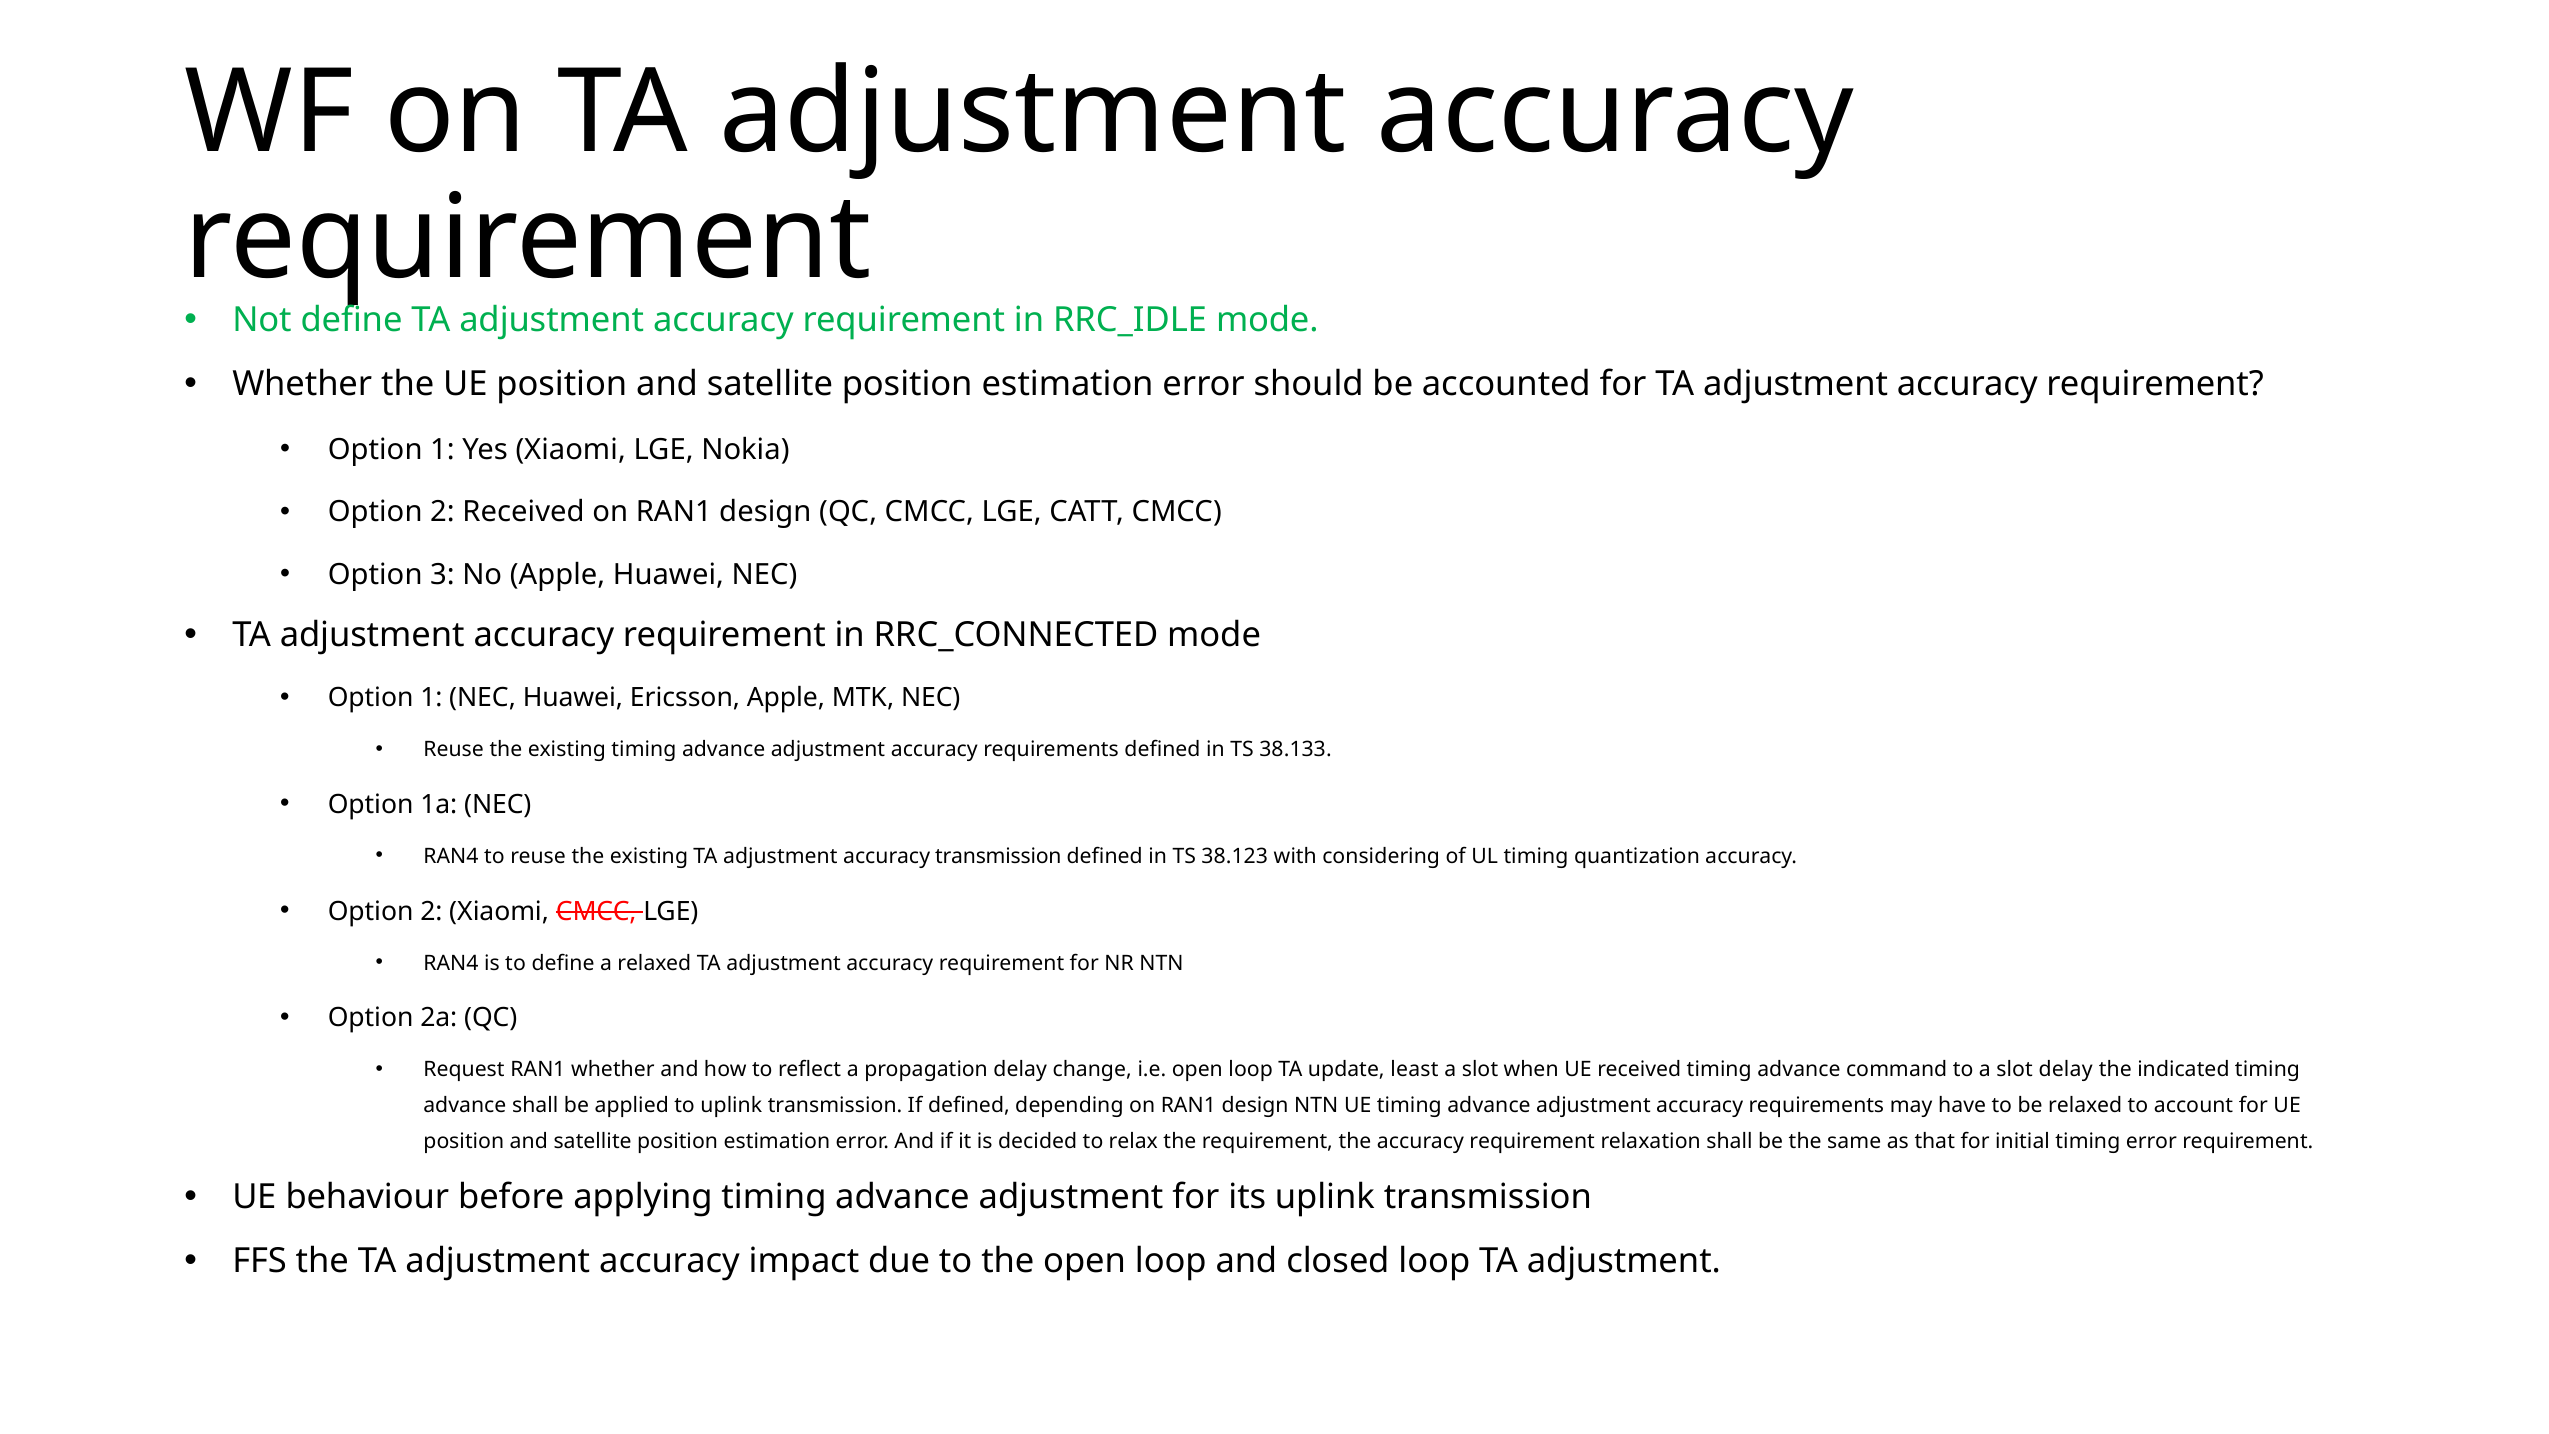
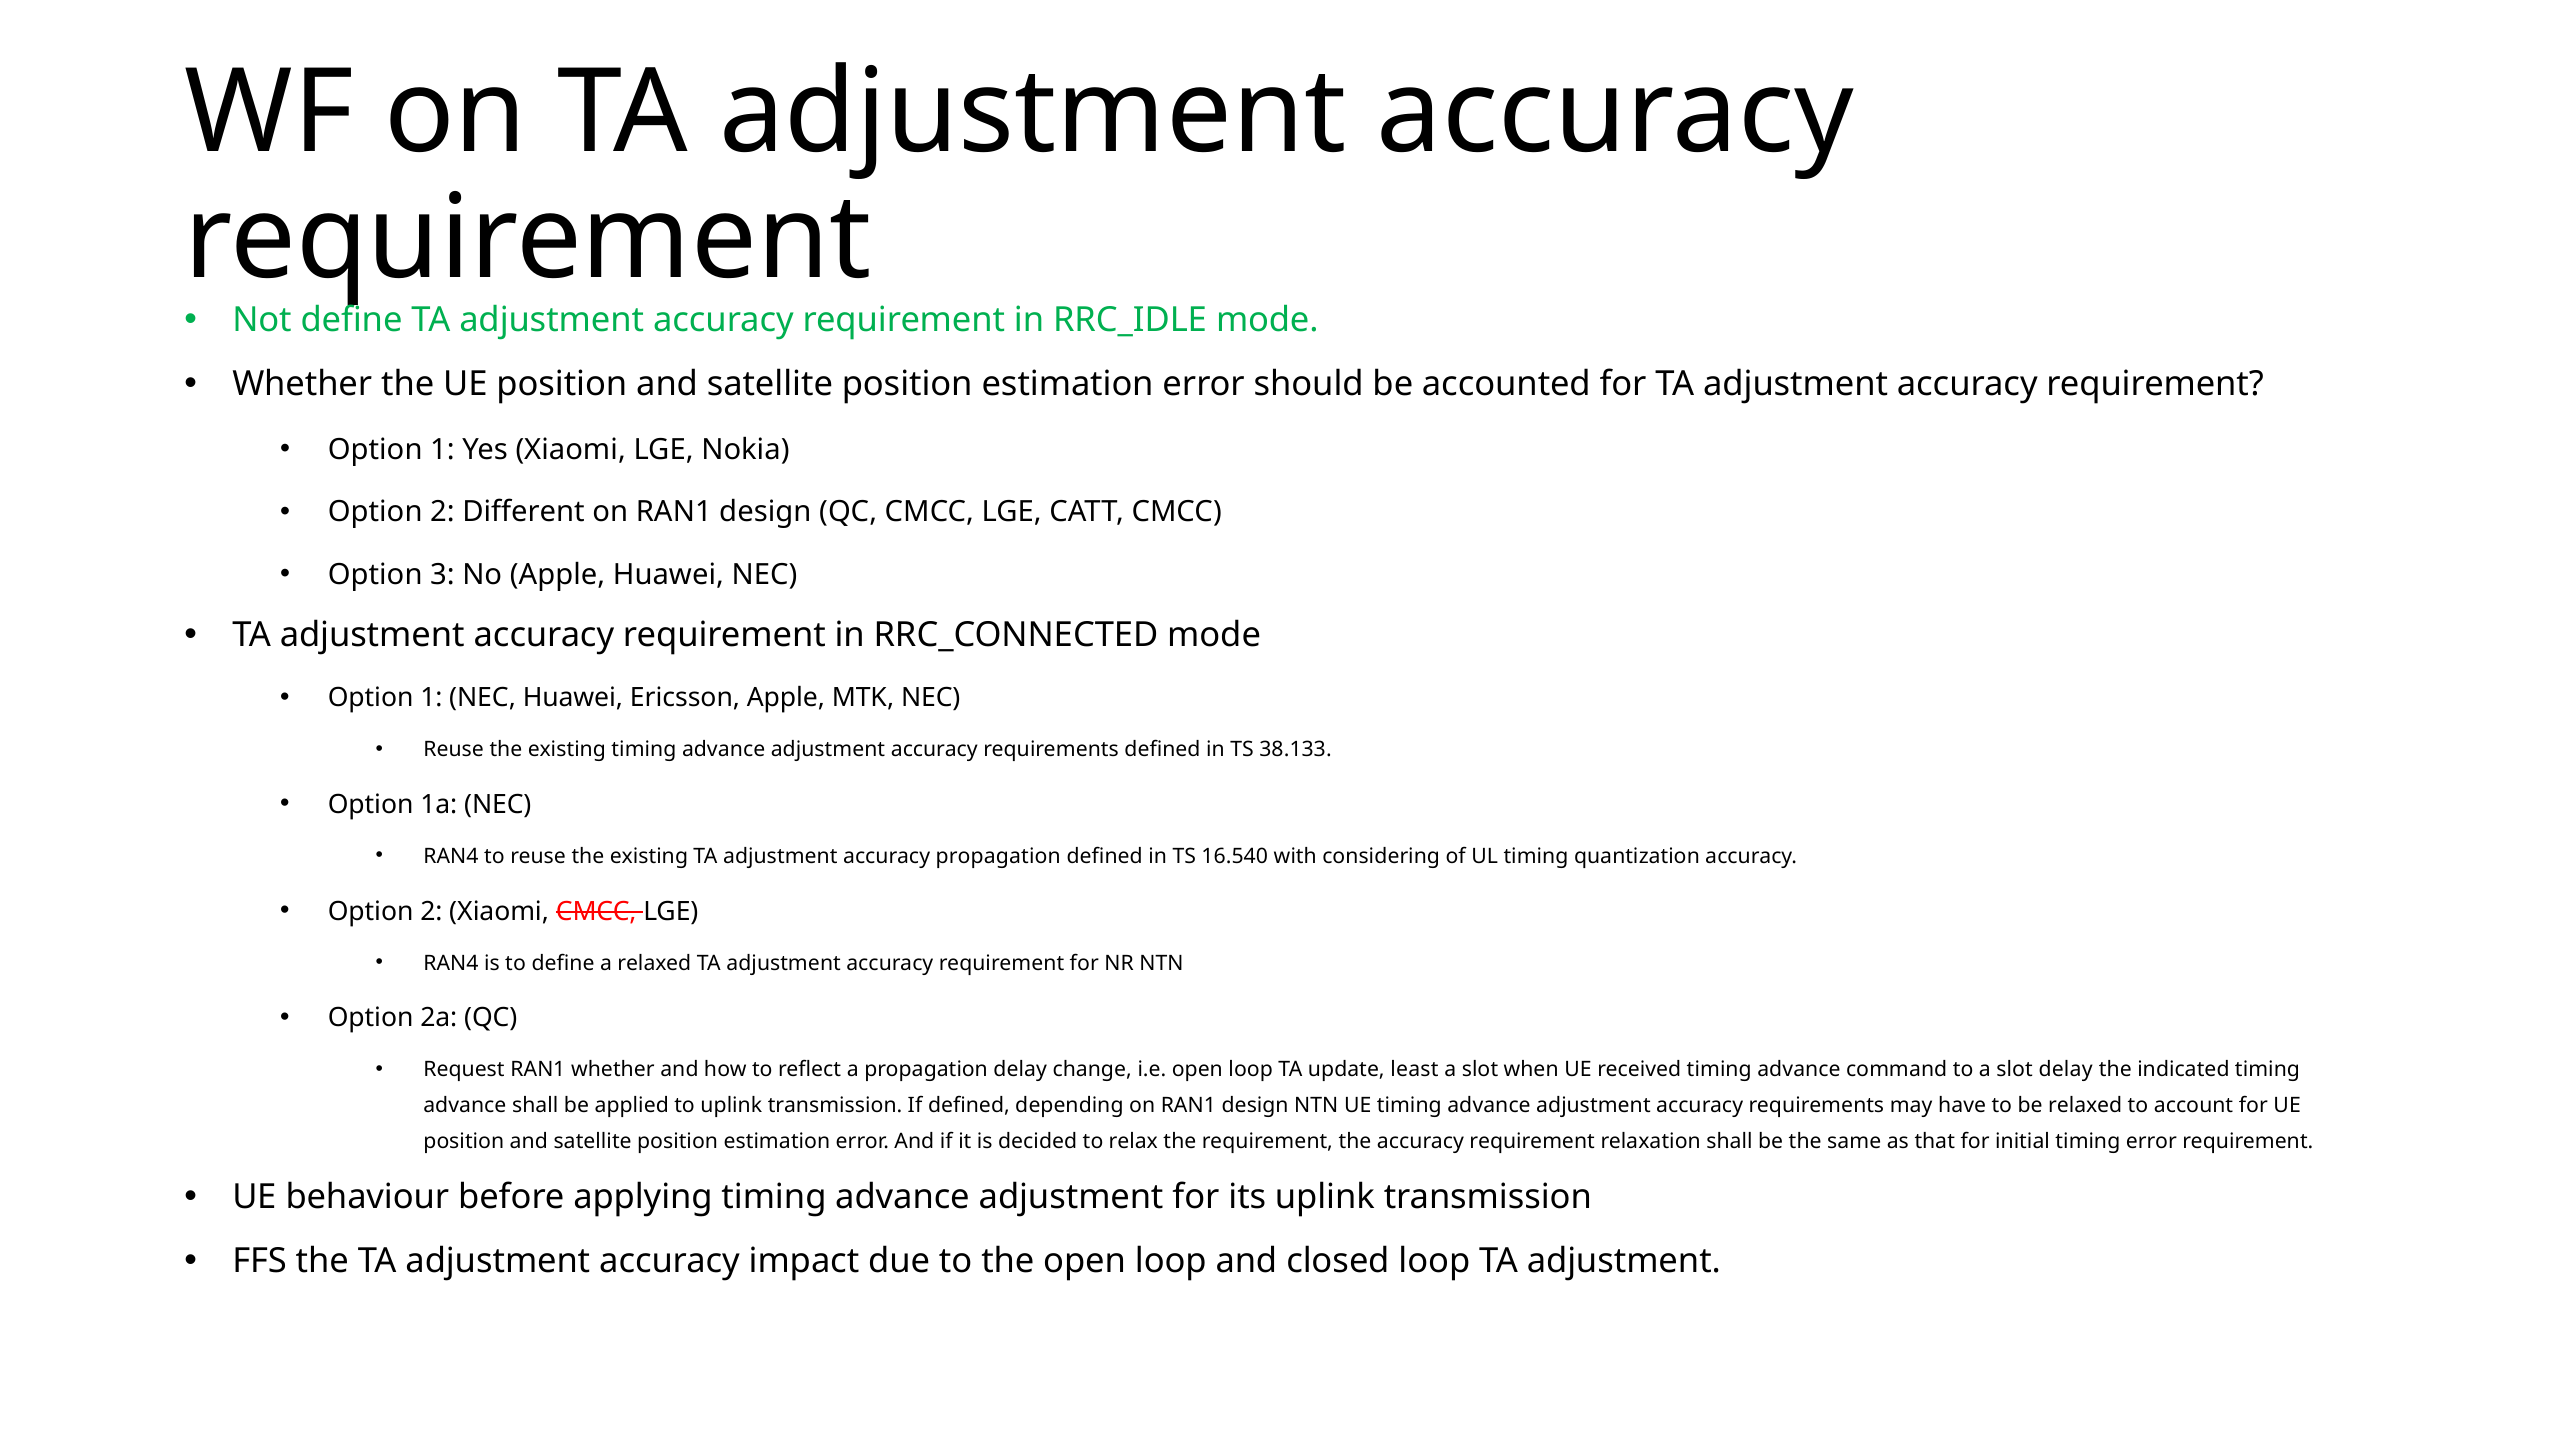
2 Received: Received -> Different (524, 512)
accuracy transmission: transmission -> propagation (998, 856)
38.123: 38.123 -> 16.540 (1235, 856)
